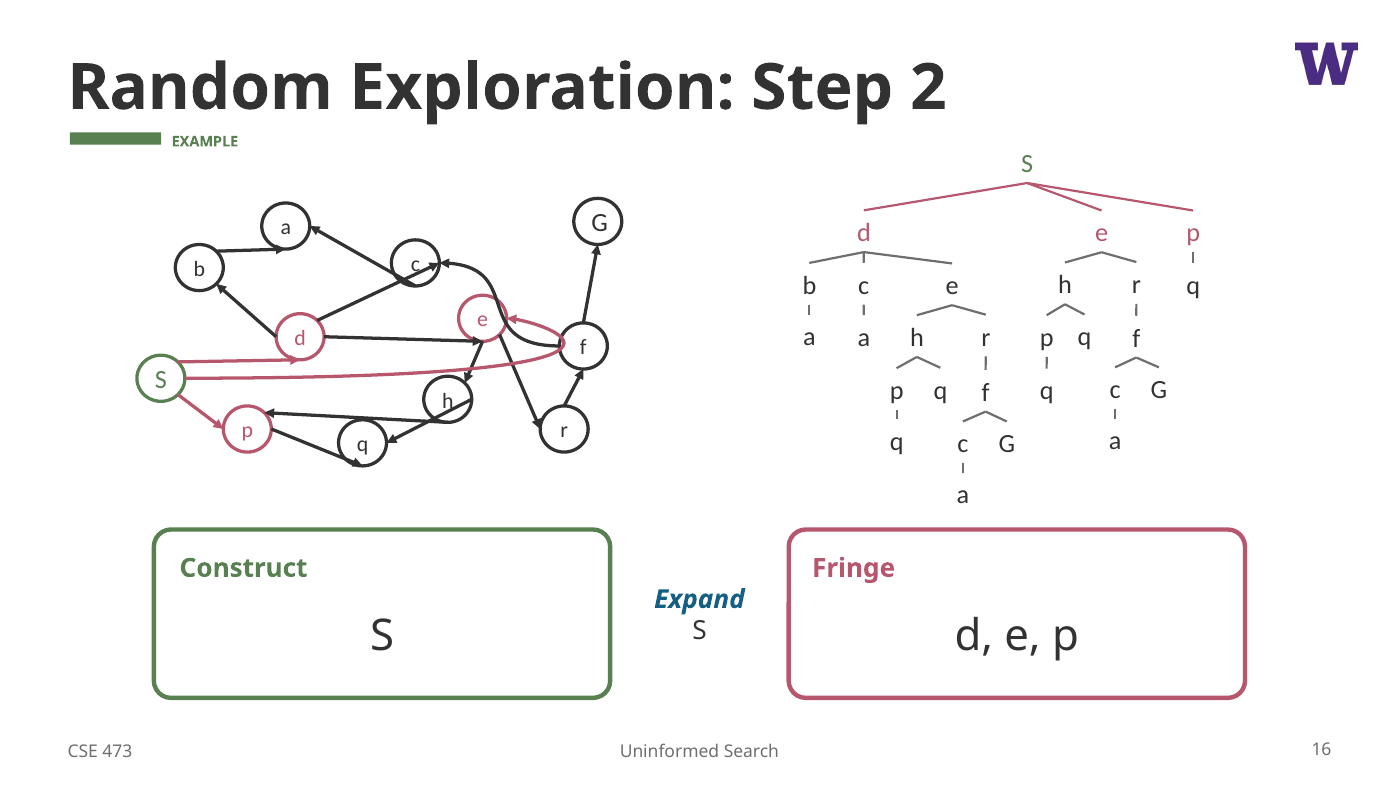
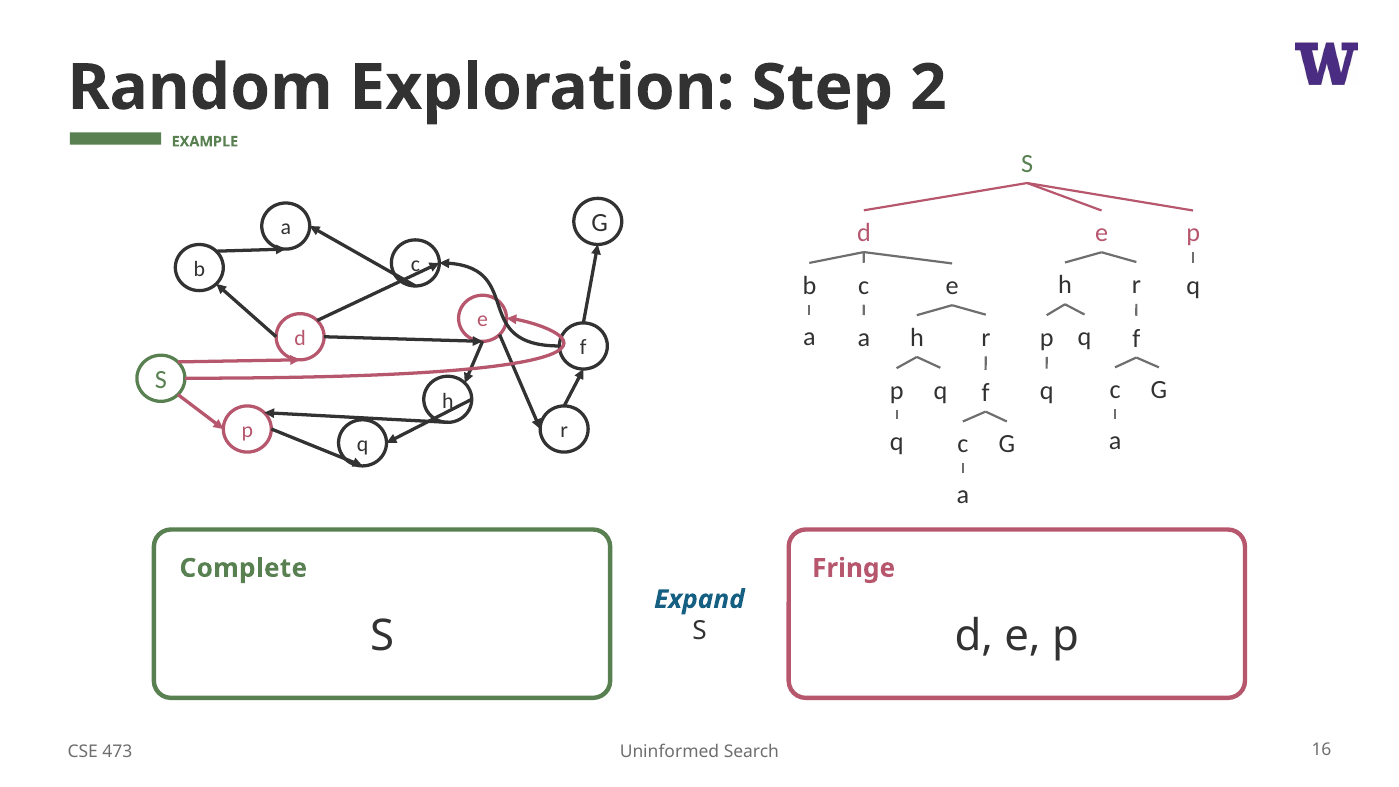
Construct: Construct -> Complete (243, 568)
